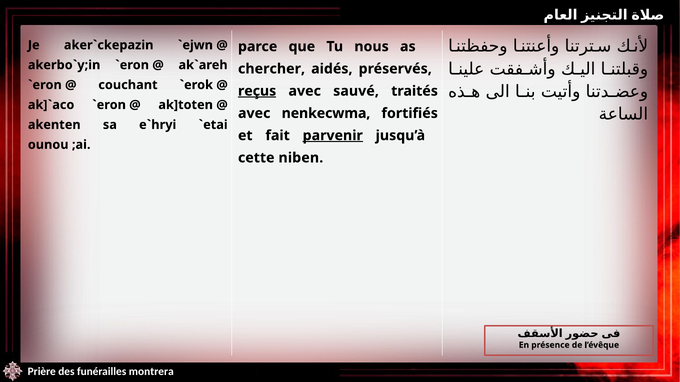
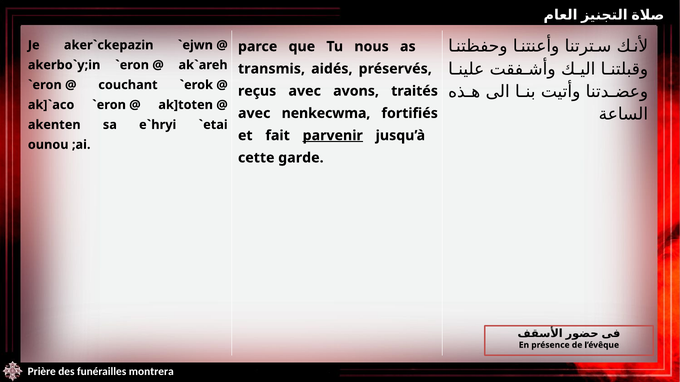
chercher: chercher -> transmis (272, 69)
reçus underline: present -> none (257, 91)
sauvé: sauvé -> avons (356, 91)
niben: niben -> garde (301, 158)
